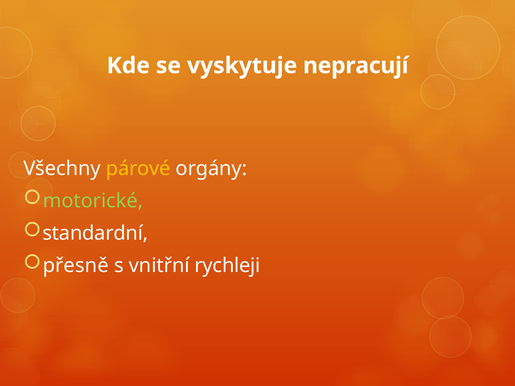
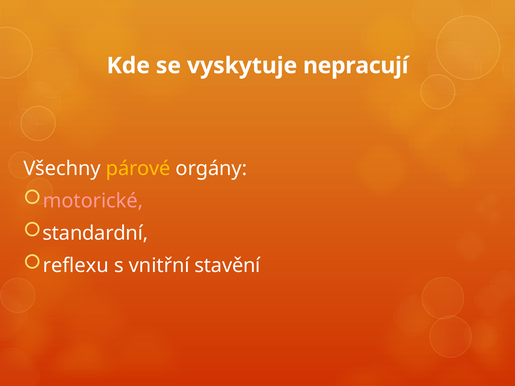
motorické colour: light green -> pink (93, 201)
přesně: přesně -> reflexu (76, 266)
rychleji: rychleji -> stavění (228, 266)
